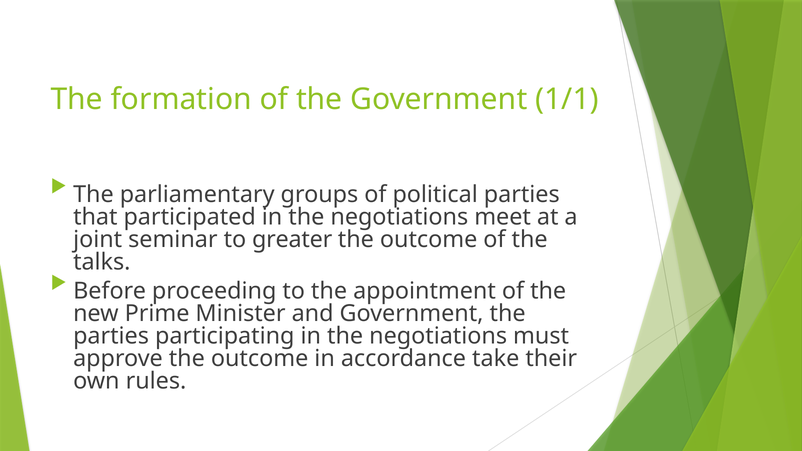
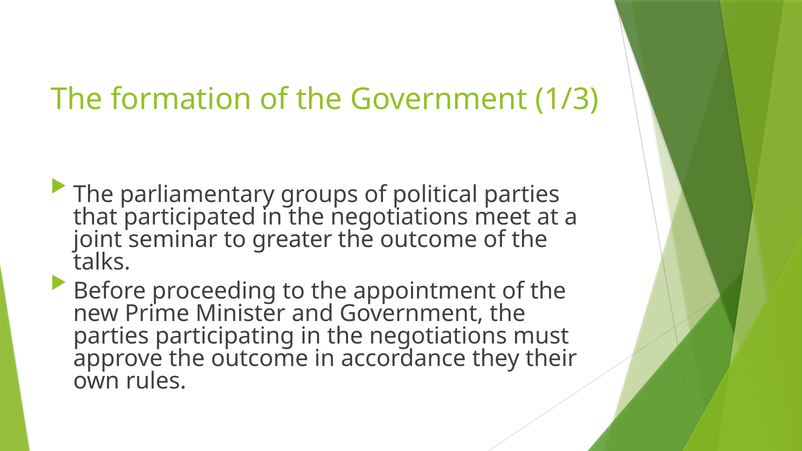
1/1: 1/1 -> 1/3 (567, 99)
take: take -> they (496, 359)
